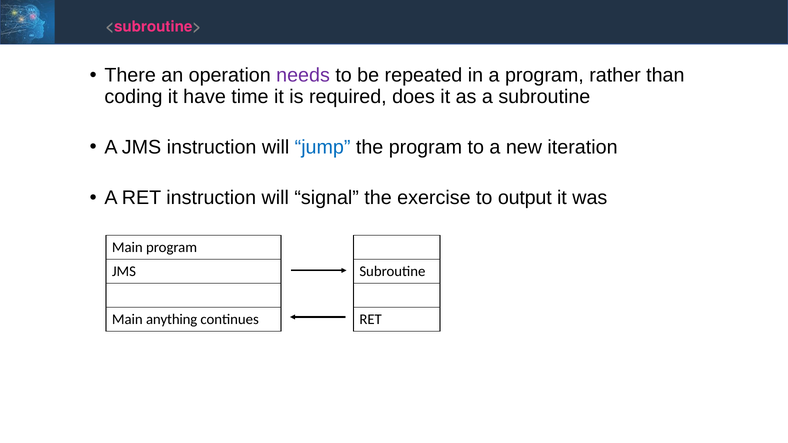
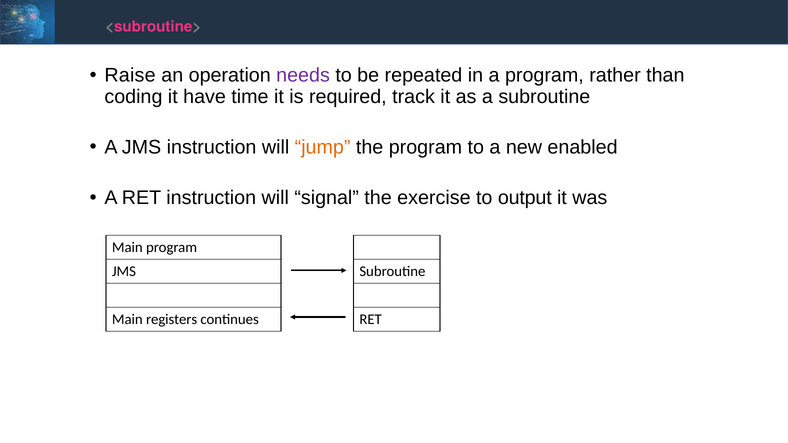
There: There -> Raise (130, 75)
does: does -> track (414, 97)
jump colour: blue -> orange (323, 147)
iteration: iteration -> enabled (583, 147)
anything: anything -> registers (172, 319)
